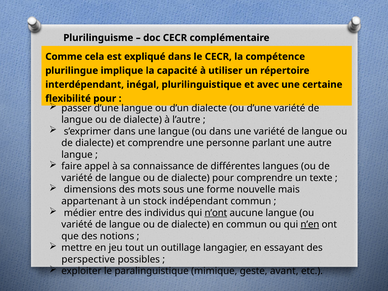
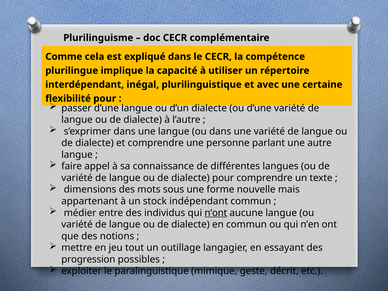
n’en underline: present -> none (310, 224)
perspective: perspective -> progression (88, 259)
avant: avant -> décrit (284, 271)
